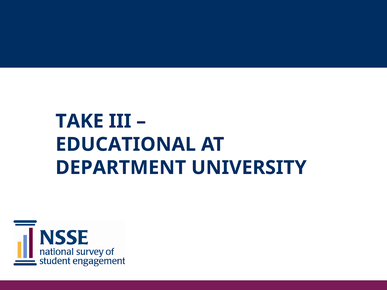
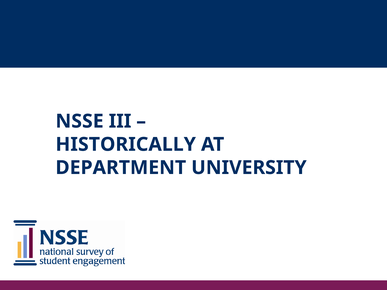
TAKE: TAKE -> NSSE (80, 121)
EDUCATIONAL: EDUCATIONAL -> HISTORICALLY (126, 145)
